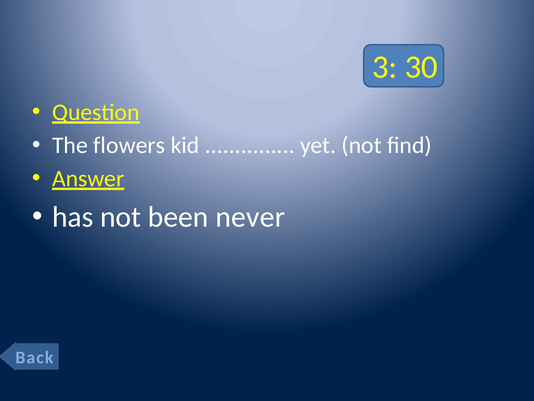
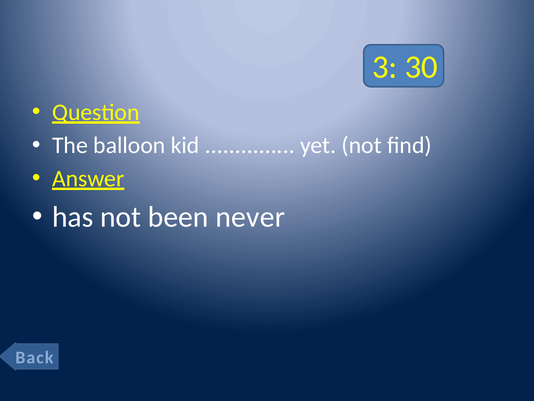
flowers: flowers -> balloon (129, 145)
